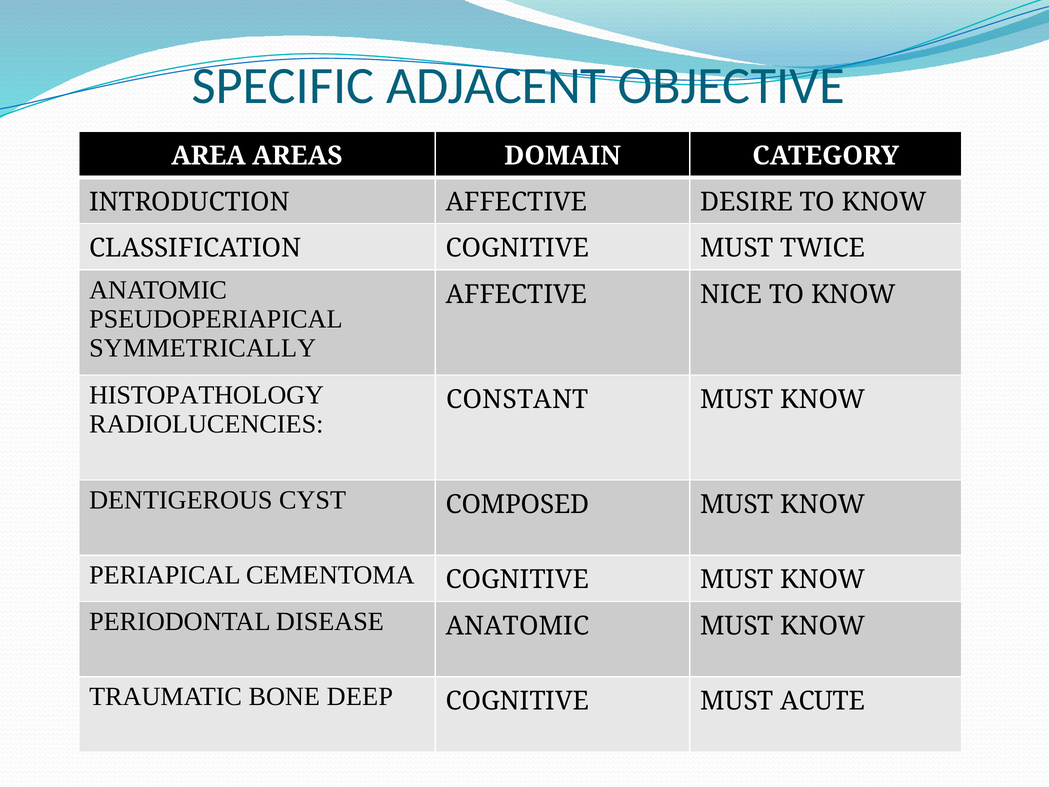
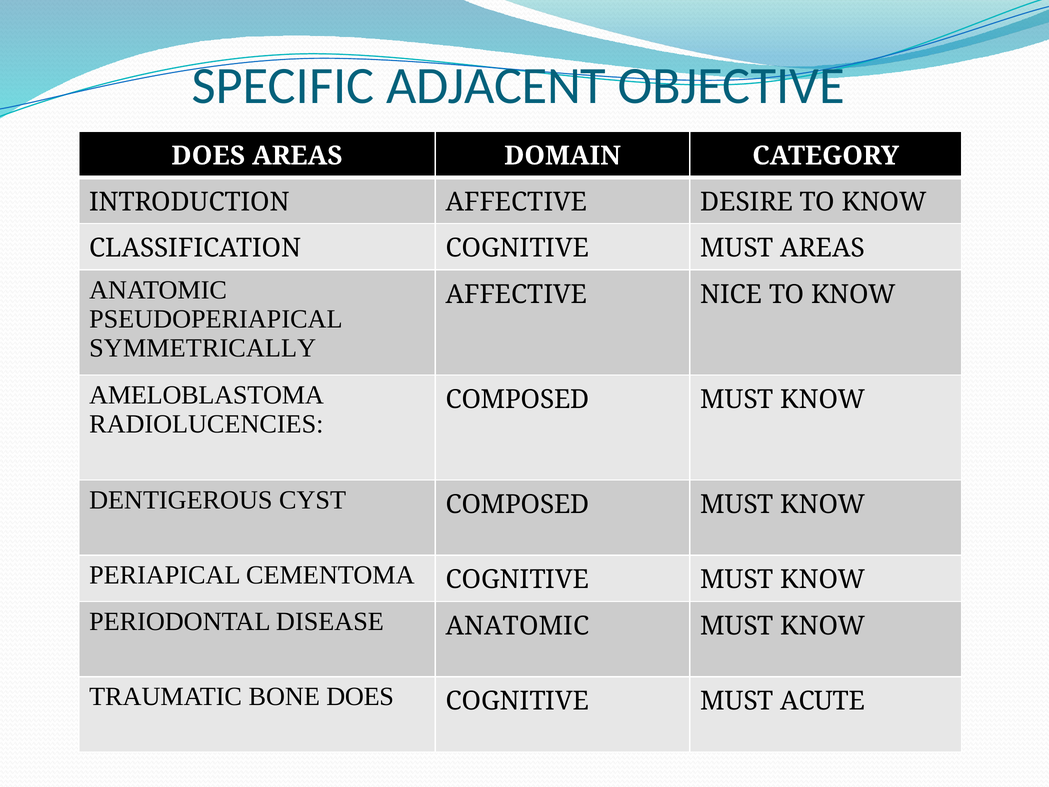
AREA: AREA -> DOES (208, 156)
MUST TWICE: TWICE -> AREAS (823, 248)
HISTOPATHOLOGY: HISTOPATHOLOGY -> AMELOBLASTOMA (207, 395)
CONSTANT: CONSTANT -> COMPOSED (518, 399)
BONE DEEP: DEEP -> DOES (360, 697)
